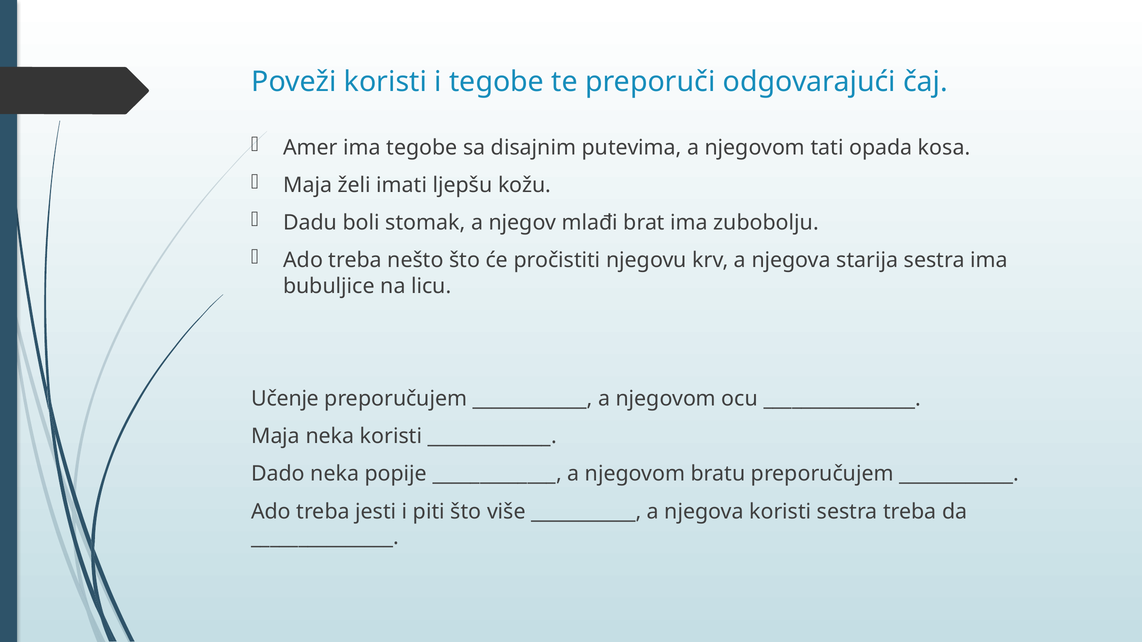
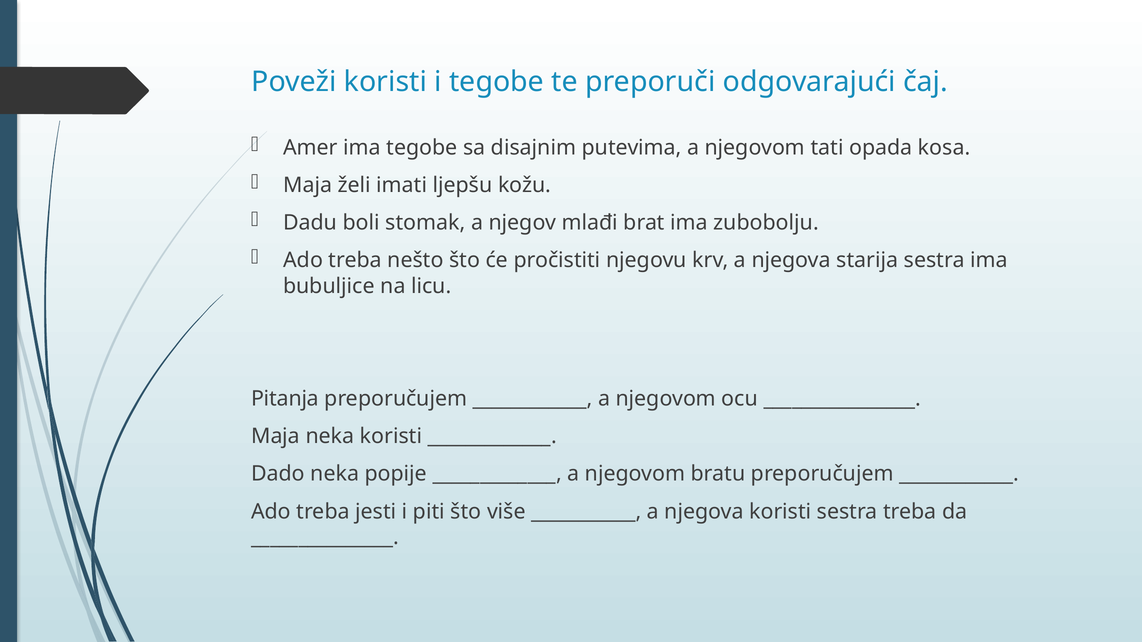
Učenje: Učenje -> Pitanja (285, 399)
